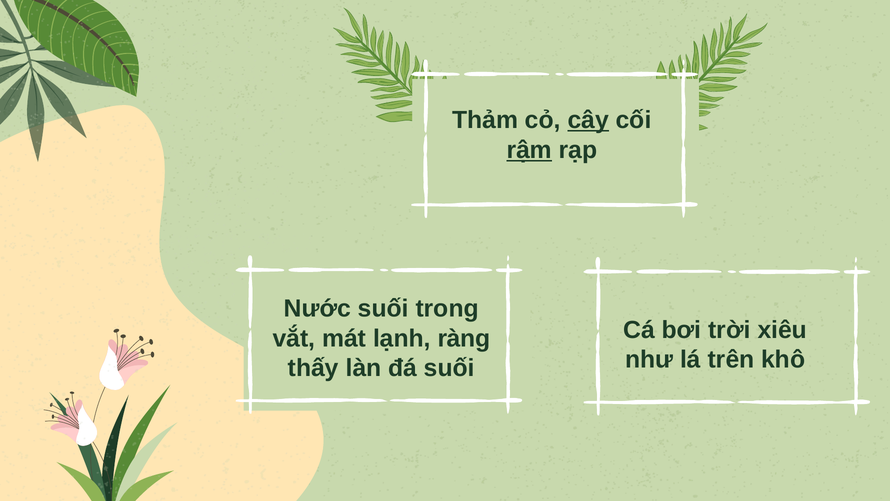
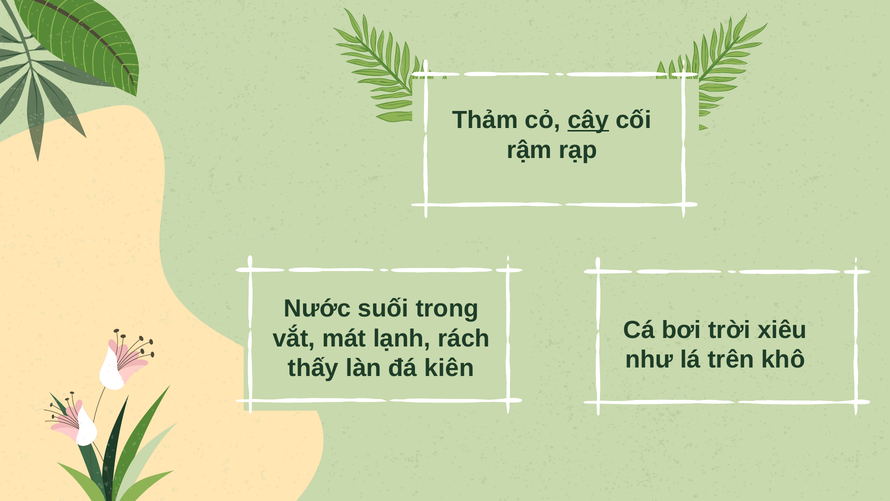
rậm underline: present -> none (529, 150)
ràng: ràng -> rách (464, 338)
đá suối: suối -> kiên (449, 368)
